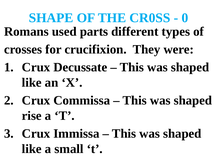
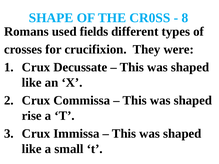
0: 0 -> 8 (185, 18)
parts: parts -> fields (94, 32)
